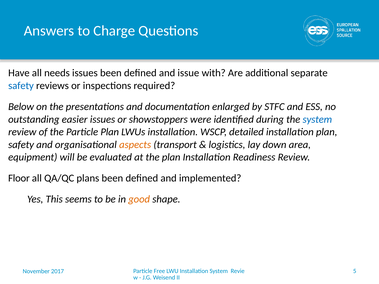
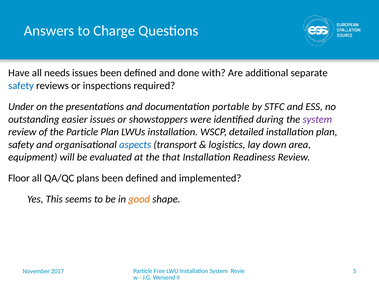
issue: issue -> done (188, 73)
Below: Below -> Under (21, 107)
enlarged: enlarged -> portable (231, 107)
system colour: blue -> purple (317, 119)
aspects colour: orange -> blue (135, 145)
the plan: plan -> that (171, 157)
